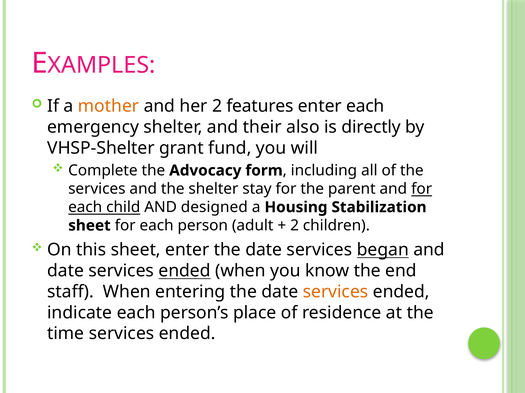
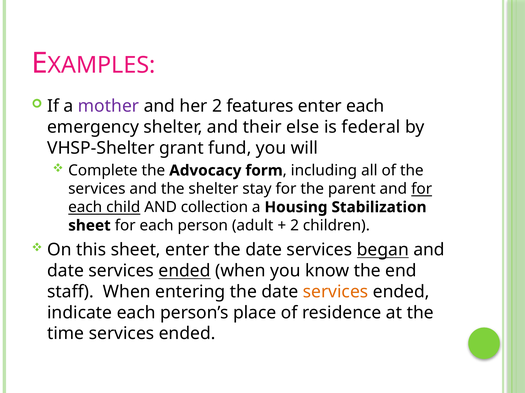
mother colour: orange -> purple (109, 106)
also: also -> else (303, 127)
directly: directly -> federal (371, 127)
designed: designed -> collection (214, 208)
